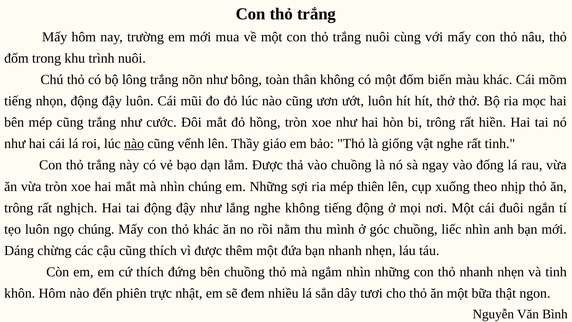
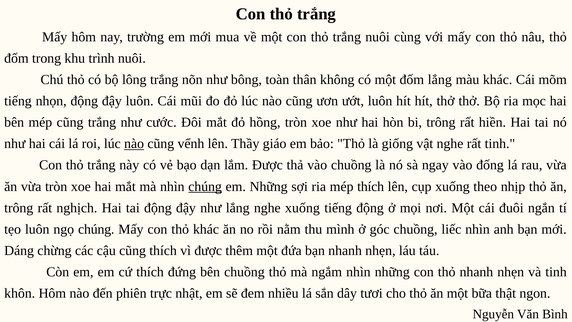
đốm biến: biến -> lắng (440, 80)
chúng underline: none -> present (205, 187)
mép thiên: thiên -> thích (371, 187)
nghe không: không -> xuống (302, 208)
